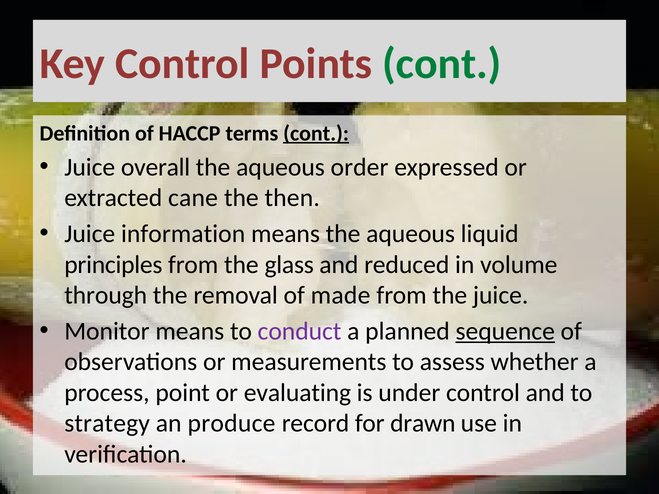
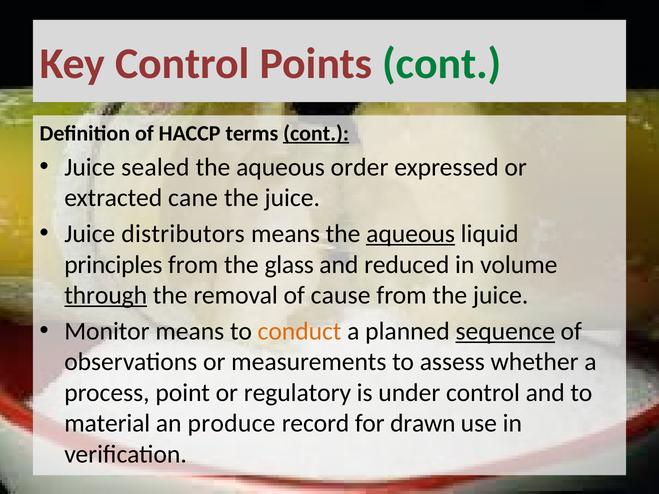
overall: overall -> sealed (155, 167)
then: then -> juice (292, 198)
information: information -> distributors (183, 234)
aqueous underline: none -> present (411, 234)
through underline: none -> present (106, 296)
made: made -> cause (341, 296)
conduct colour: purple -> orange (300, 331)
evaluating: evaluating -> regulatory (297, 393)
strategy: strategy -> material (107, 424)
